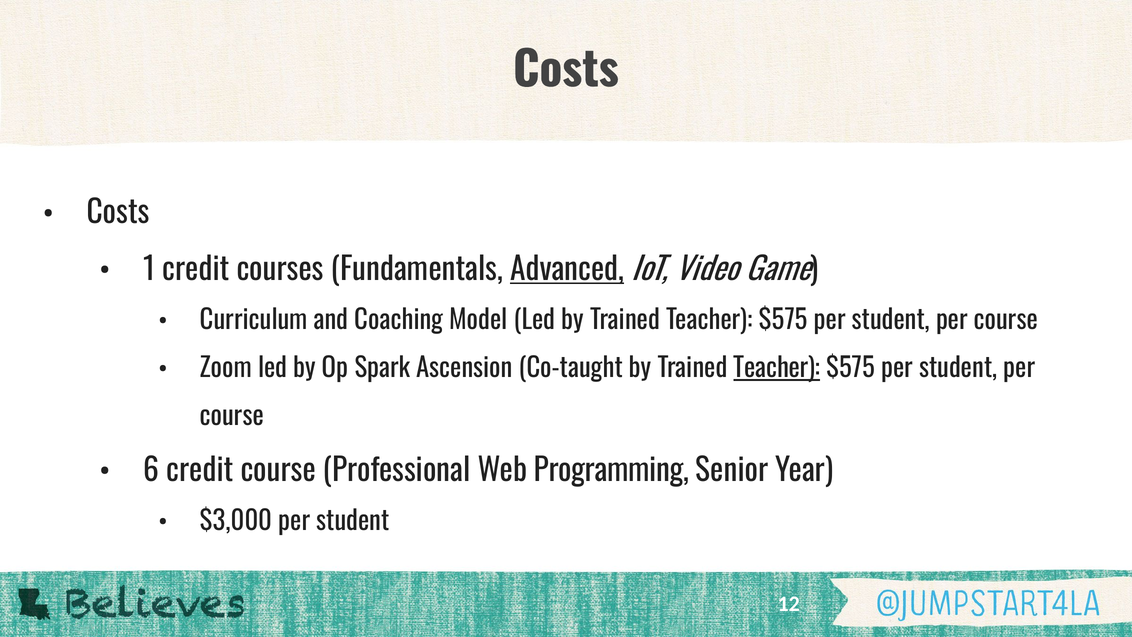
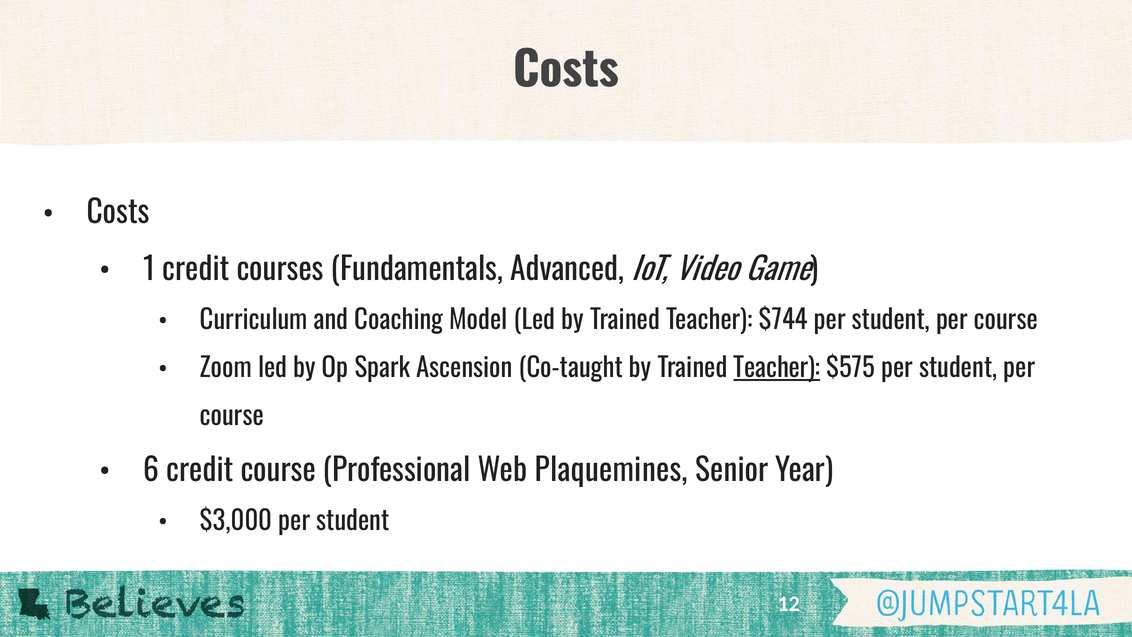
Advanced underline: present -> none (567, 270)
$575: $575 -> $744 (783, 320)
Programming: Programming -> Plaquemines (611, 471)
